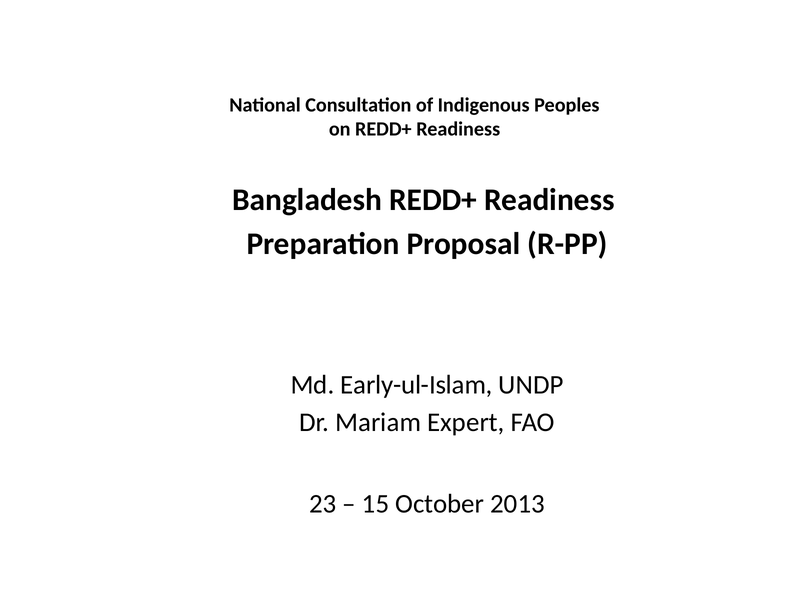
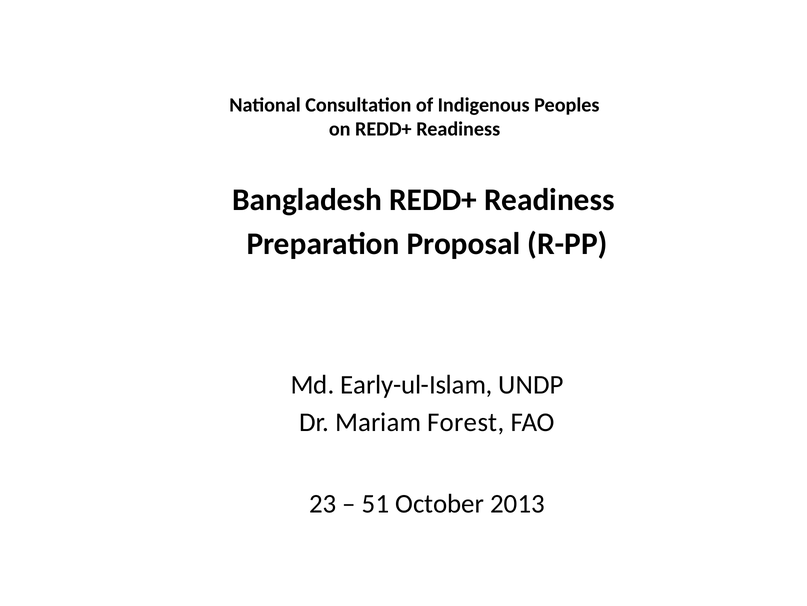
Expert: Expert -> Forest (466, 422)
15: 15 -> 51 (375, 503)
